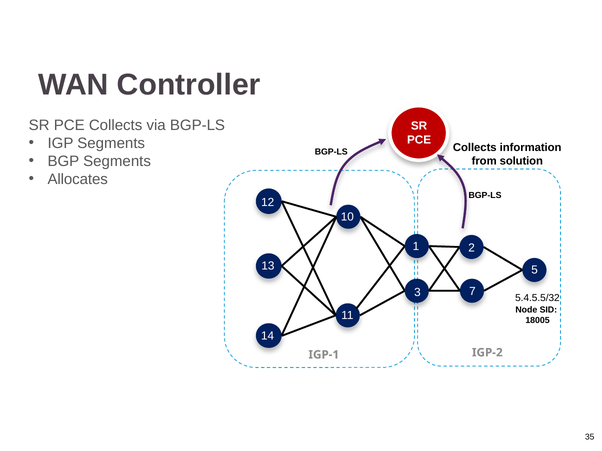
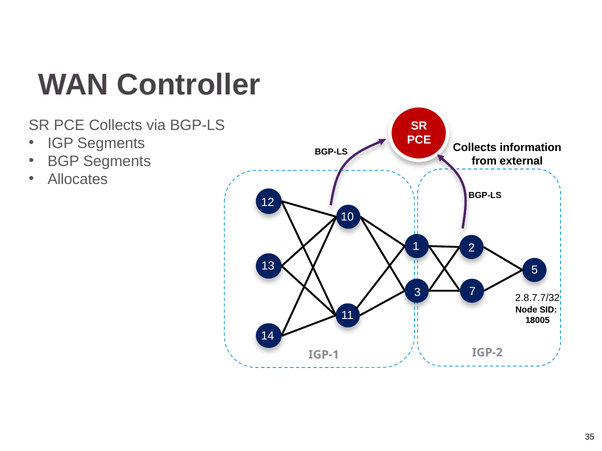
solution: solution -> external (521, 161)
5.4.5.5/32: 5.4.5.5/32 -> 2.8.7.7/32 (537, 298)
